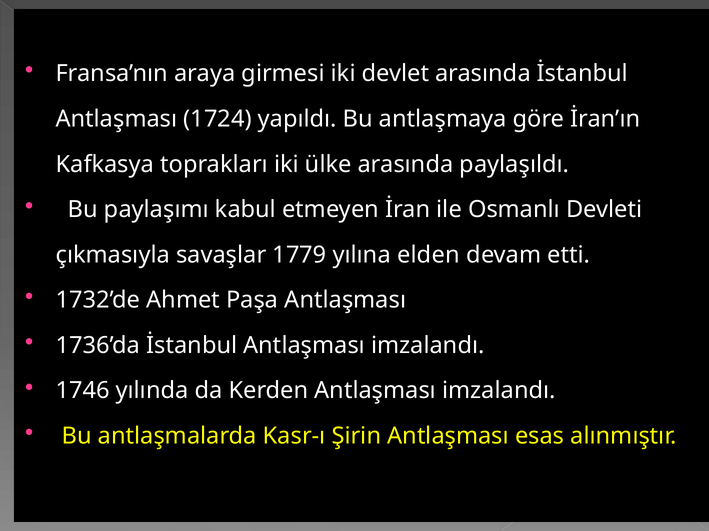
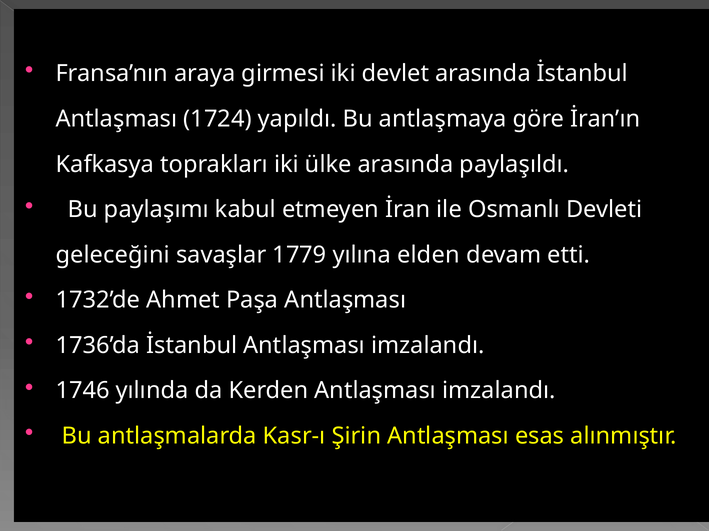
çıkmasıyla: çıkmasıyla -> geleceğini (113, 255)
